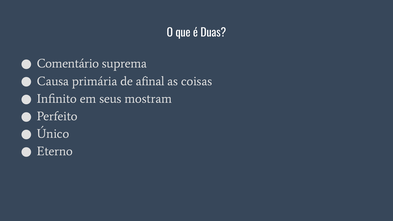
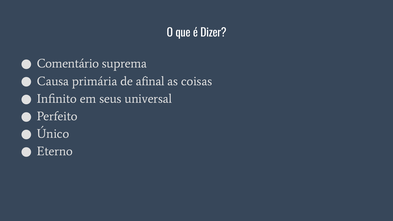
Duas: Duas -> Dizer (213, 33)
mostram: mostram -> universal (148, 99)
